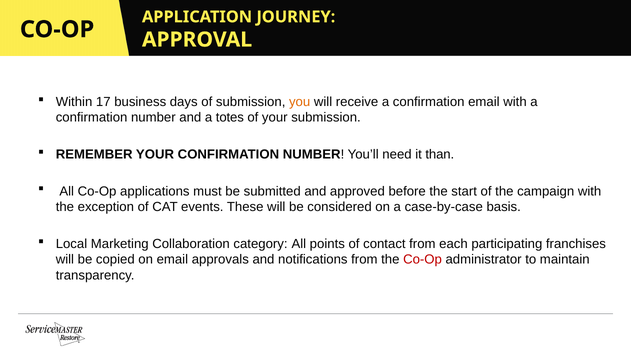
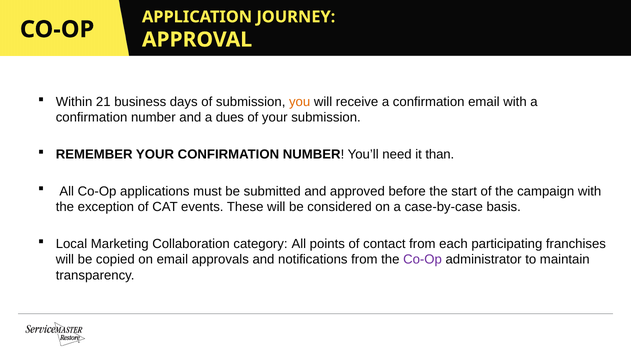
17: 17 -> 21 (103, 102)
totes: totes -> dues (230, 118)
Co-Op colour: red -> purple (423, 260)
